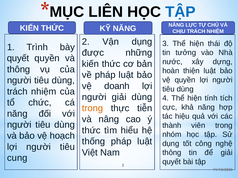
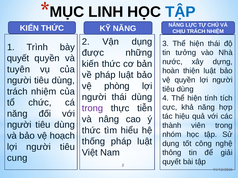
LIÊN: LIÊN -> LINH (106, 12)
thông: thông -> tuyên (19, 69)
doanh: doanh -> phòng (117, 86)
người giải: giải -> thái (119, 97)
trong colour: orange -> purple (93, 108)
